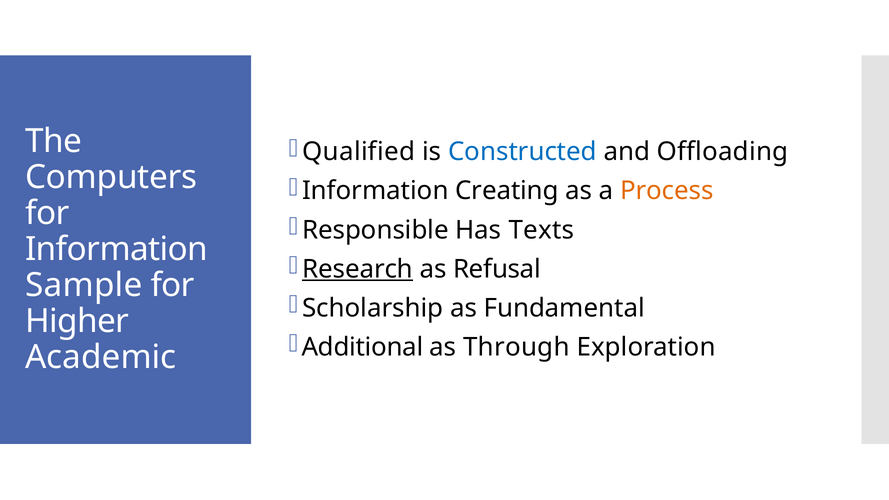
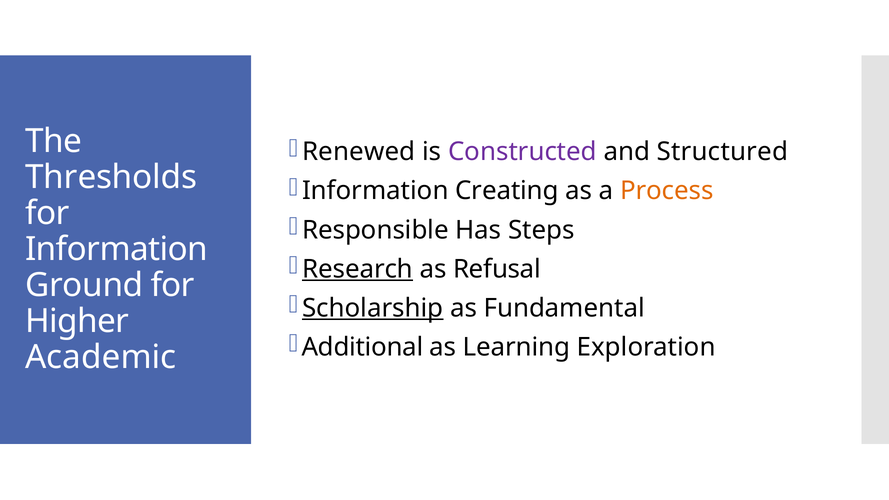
Qualified: Qualified -> Renewed (359, 152)
Constructed colour: blue -> purple (522, 152)
Offloading: Offloading -> Structured (722, 152)
Computers: Computers -> Thresholds (111, 177)
Texts: Texts -> Steps (541, 230)
Sample: Sample -> Ground (84, 285)
Scholarship underline: none -> present (373, 308)
Through: Through -> Learning (517, 347)
